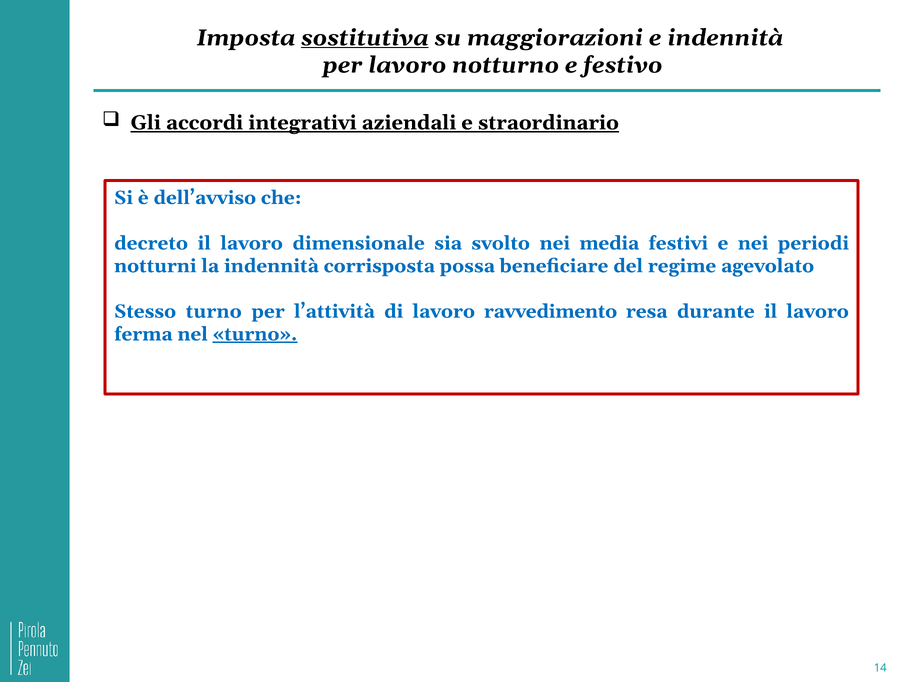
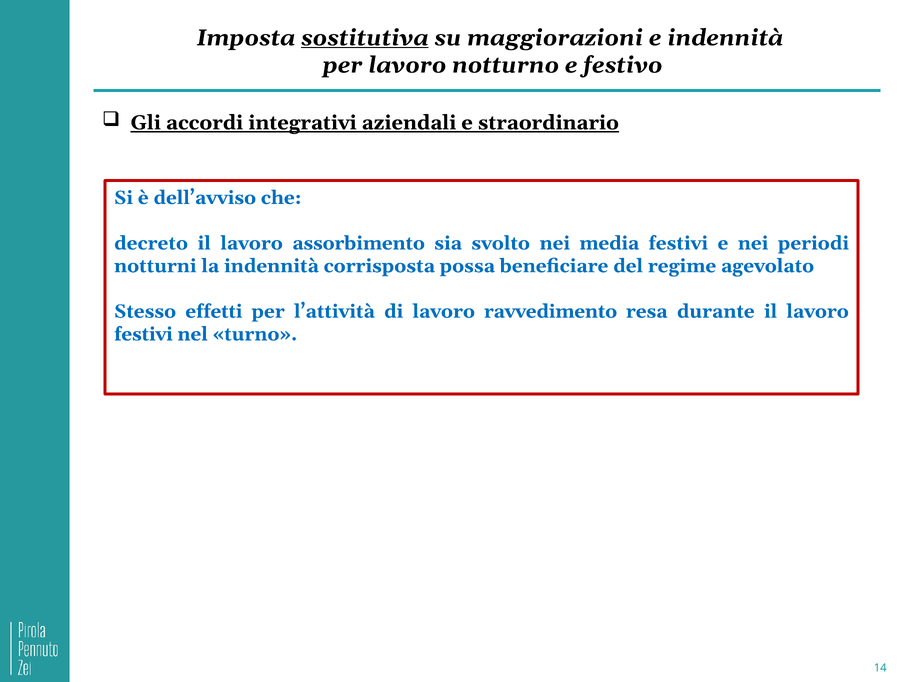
dimensionale: dimensionale -> assorbimento (359, 243)
Stesso turno: turno -> effetti (214, 311)
ferma: ferma -> festivi (143, 334)
turno underline: present -> none (255, 334)
